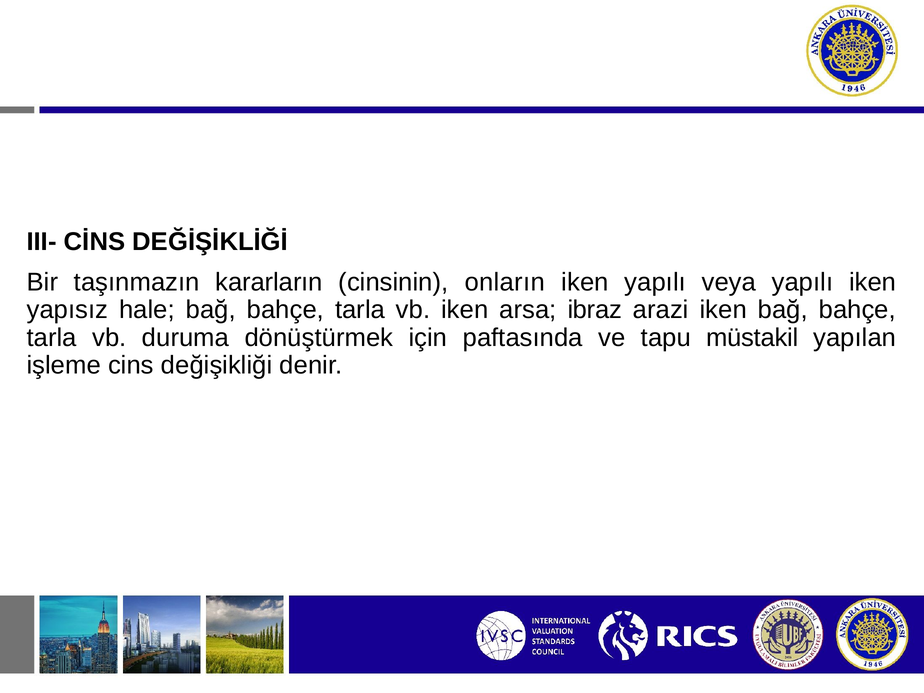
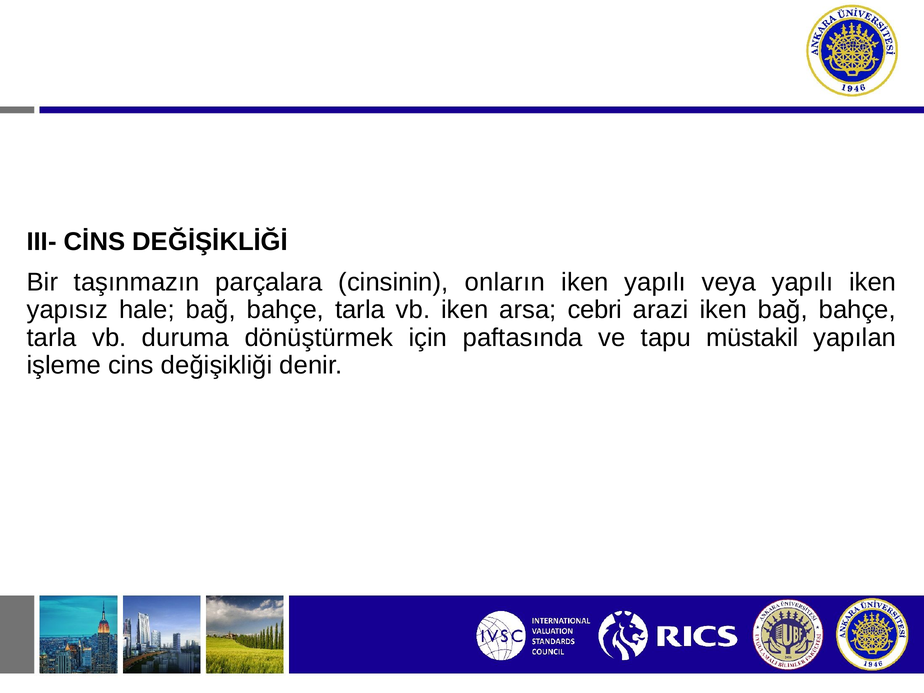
kararların: kararların -> parçalara (269, 282)
ibraz: ibraz -> cebri (595, 310)
